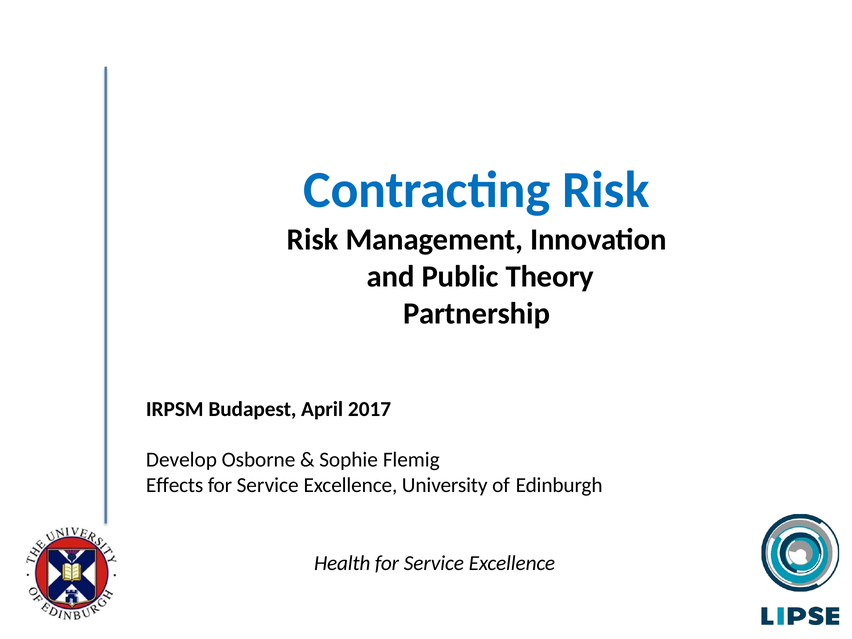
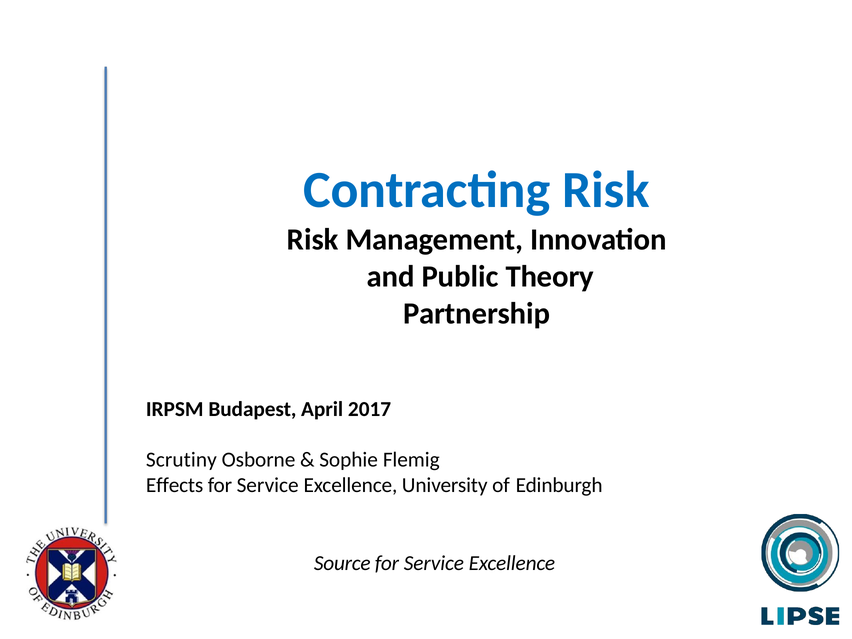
Develop: Develop -> Scrutiny (181, 460)
Health: Health -> Source (342, 563)
